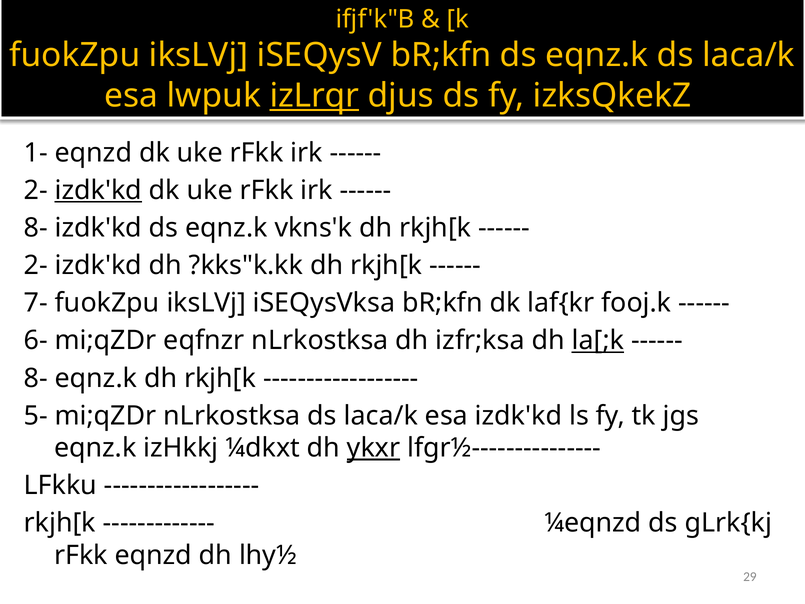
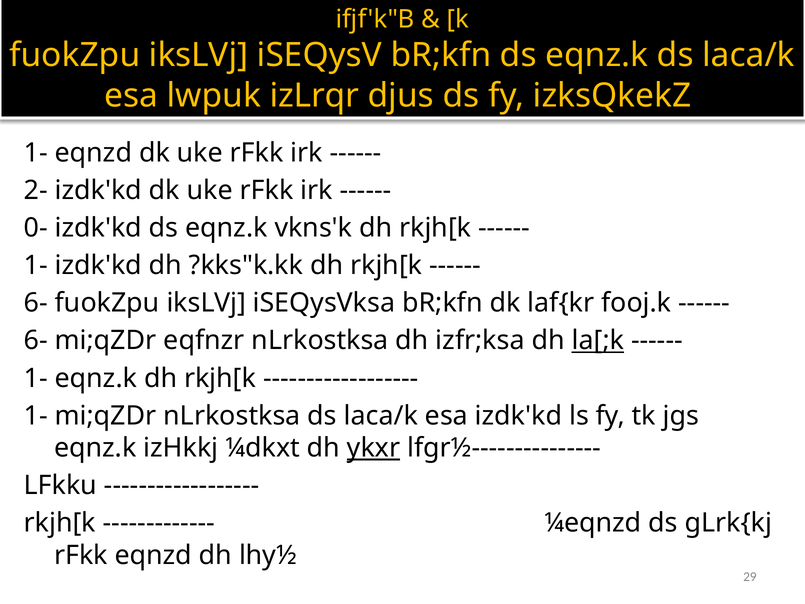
izLrqr underline: present -> none (314, 96)
izdk'kd underline: present -> none (98, 190)
8-: 8- -> 0- (36, 228)
2-: 2- -> 1- (36, 265)
7-: 7- -> 6- (36, 303)
8-: 8- -> 1- (36, 378)
5-: 5- -> 1- (36, 416)
